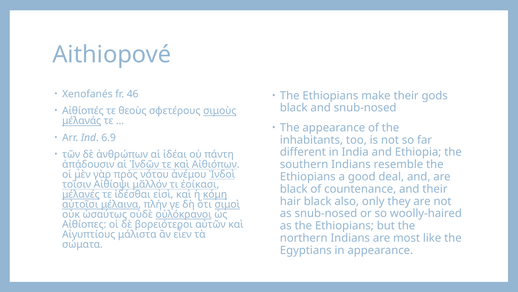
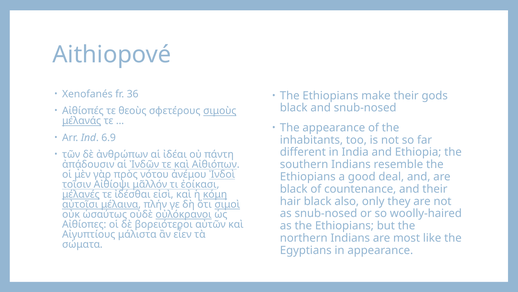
46: 46 -> 36 (133, 94)
